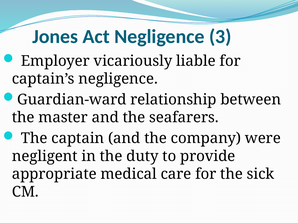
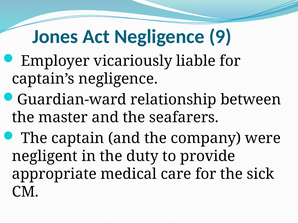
3: 3 -> 9 (220, 37)
